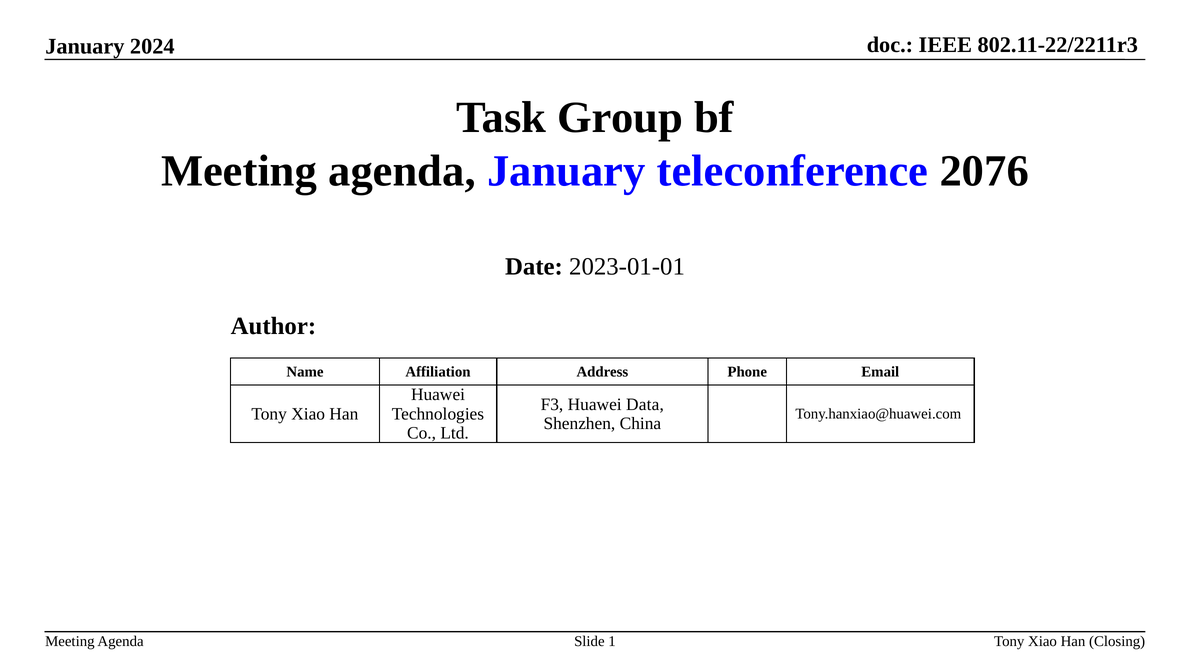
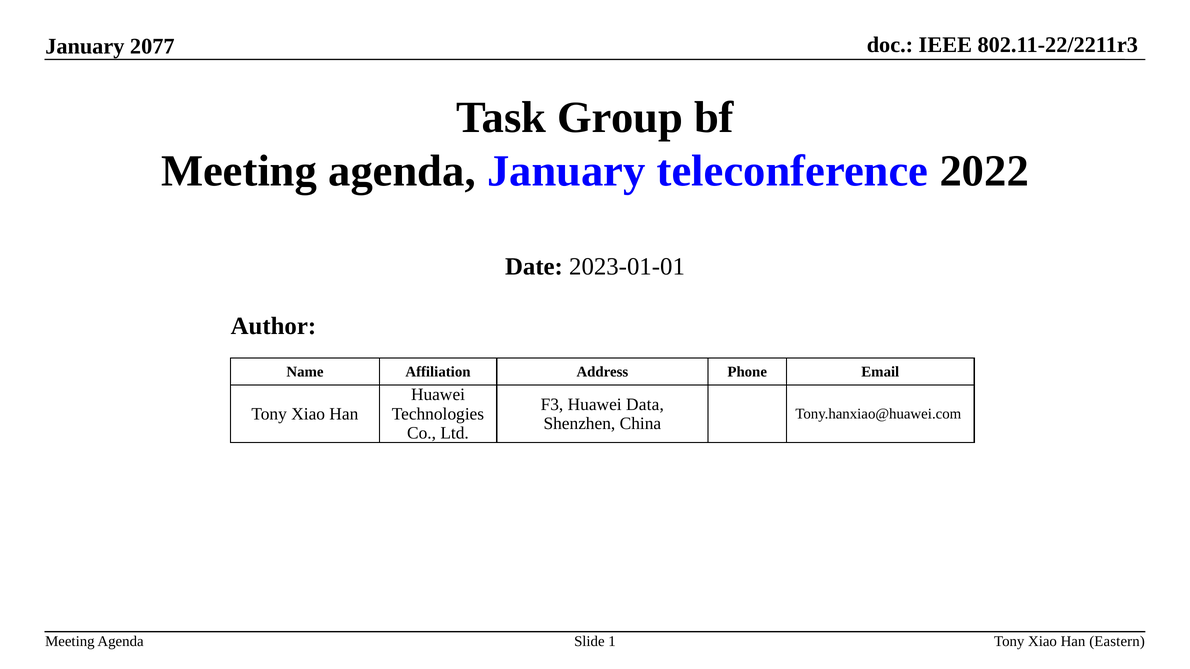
2024: 2024 -> 2077 (152, 46)
2076: 2076 -> 2022 (984, 171)
Closing: Closing -> Eastern (1117, 642)
